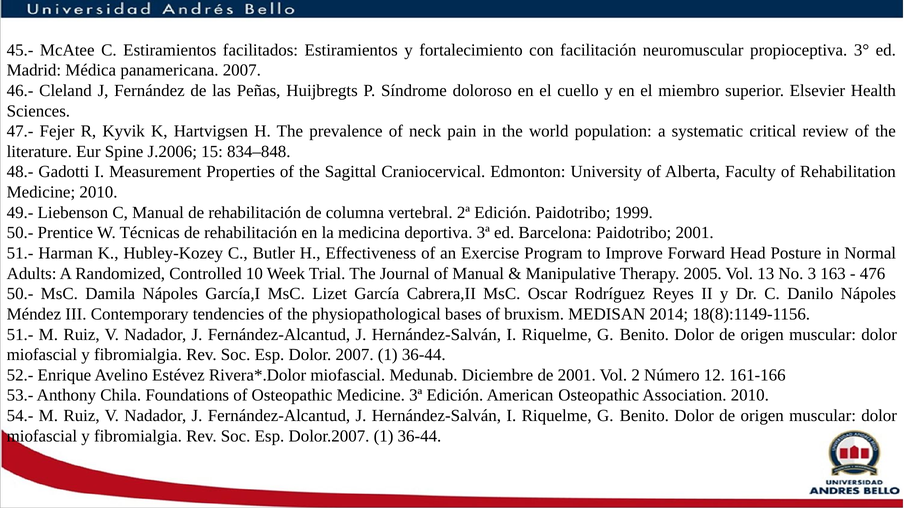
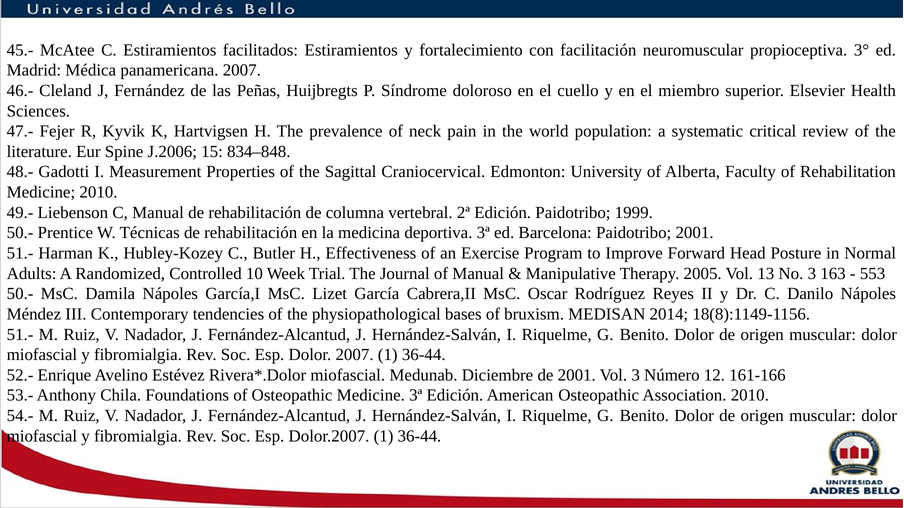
476: 476 -> 553 (873, 274)
Vol 2: 2 -> 3 (636, 375)
